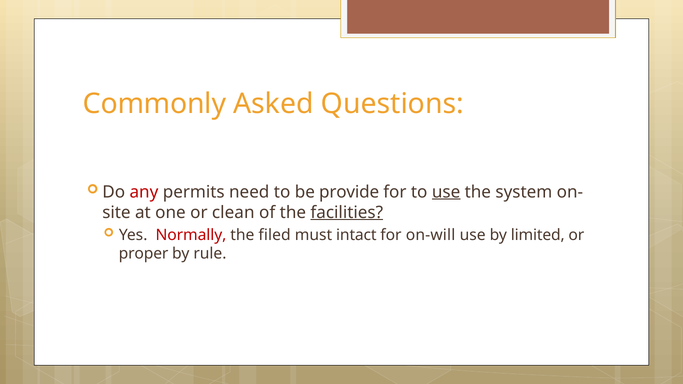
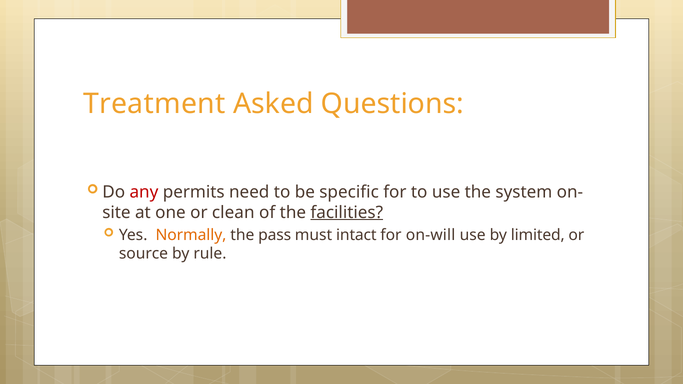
Commonly: Commonly -> Treatment (154, 104)
provide: provide -> specific (349, 192)
use underline: present -> none (446, 192)
Normally colour: red -> orange (191, 235)
filed: filed -> pass (275, 235)
proper: proper -> source (144, 254)
